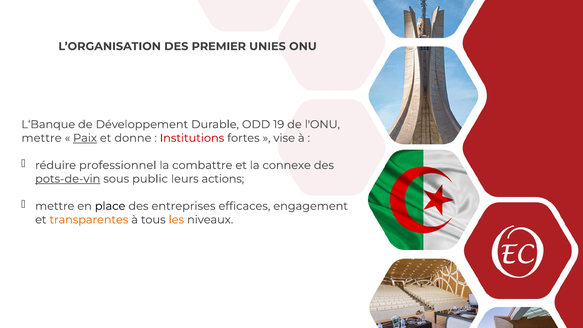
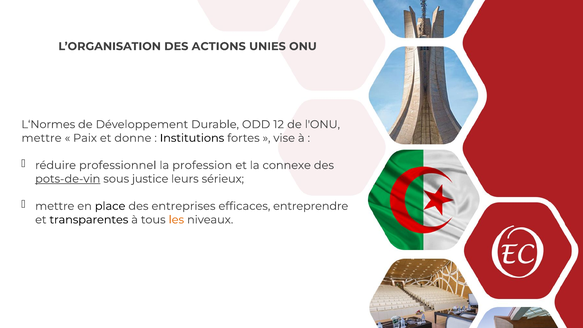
PREMIER: PREMIER -> ACTIONS (219, 46)
L‘Banque: L‘Banque -> L‘Normes (48, 124)
19: 19 -> 12 (279, 124)
Paix underline: present -> none (85, 138)
Institutions colour: red -> black (192, 138)
combattre: combattre -> profession (202, 165)
public: public -> justice (150, 179)
actions: actions -> sérieux (223, 179)
engagement: engagement -> entreprendre (311, 206)
transparentes colour: orange -> black (89, 220)
